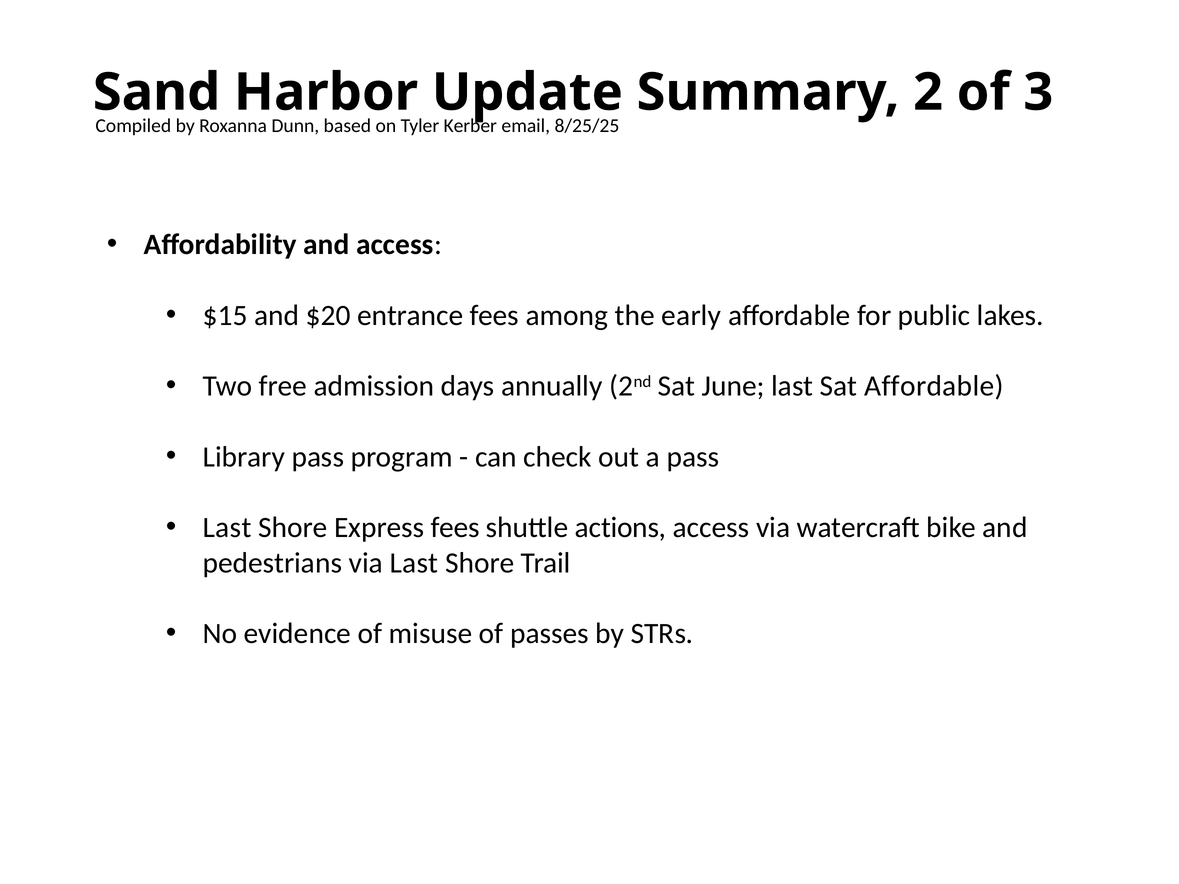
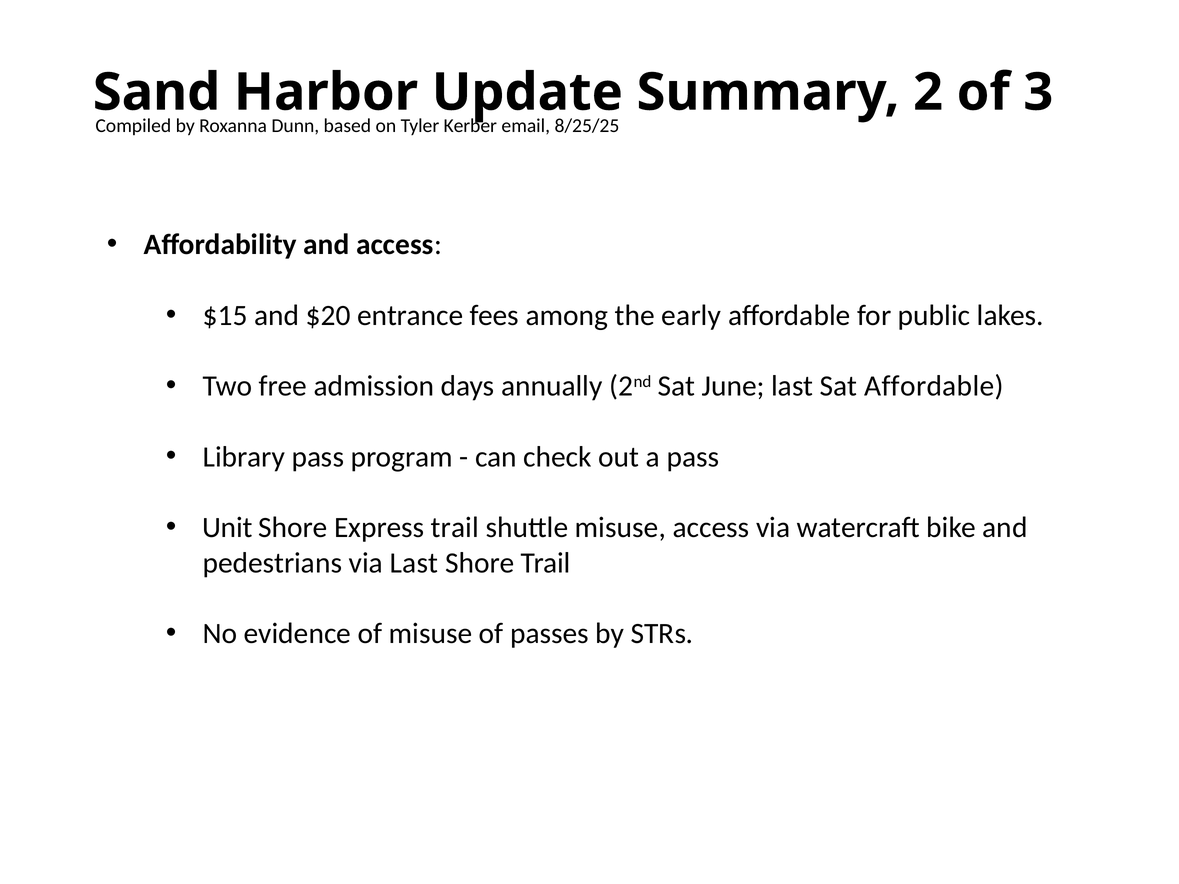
Last: Last -> Unit (227, 528)
Express fees: fees -> trail (455, 528)
shuttle actions: actions -> misuse (620, 528)
